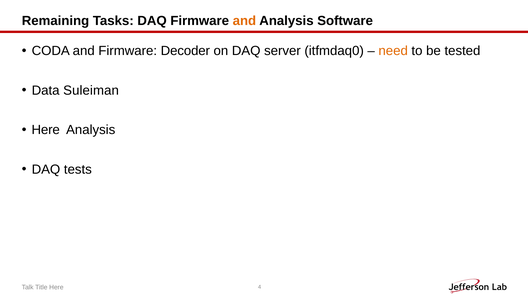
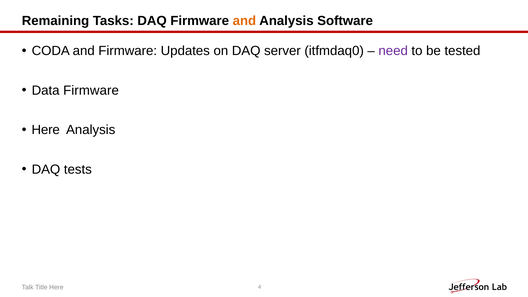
Decoder: Decoder -> Updates (185, 51)
need colour: orange -> purple (393, 51)
Data Suleiman: Suleiman -> Firmware (91, 90)
